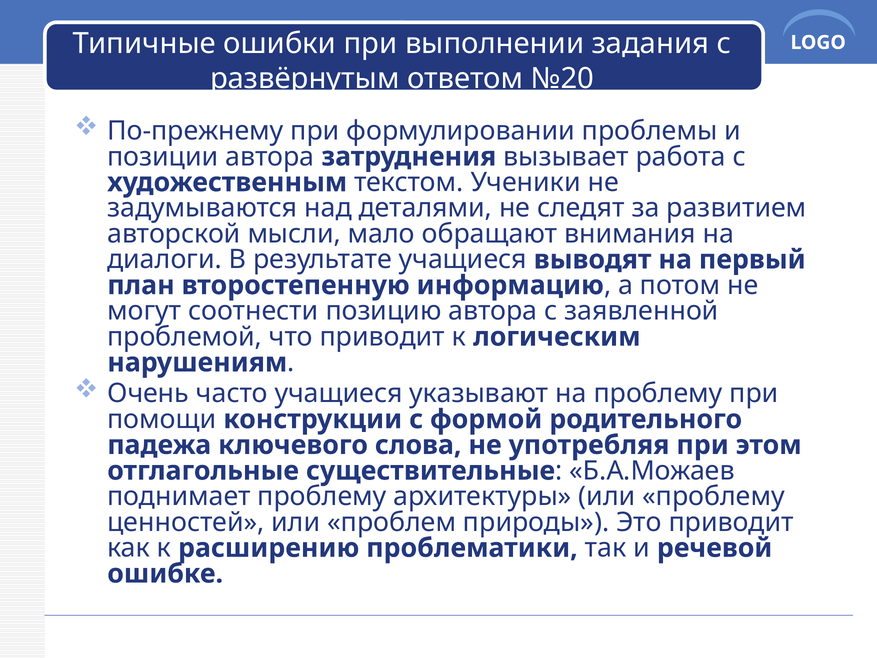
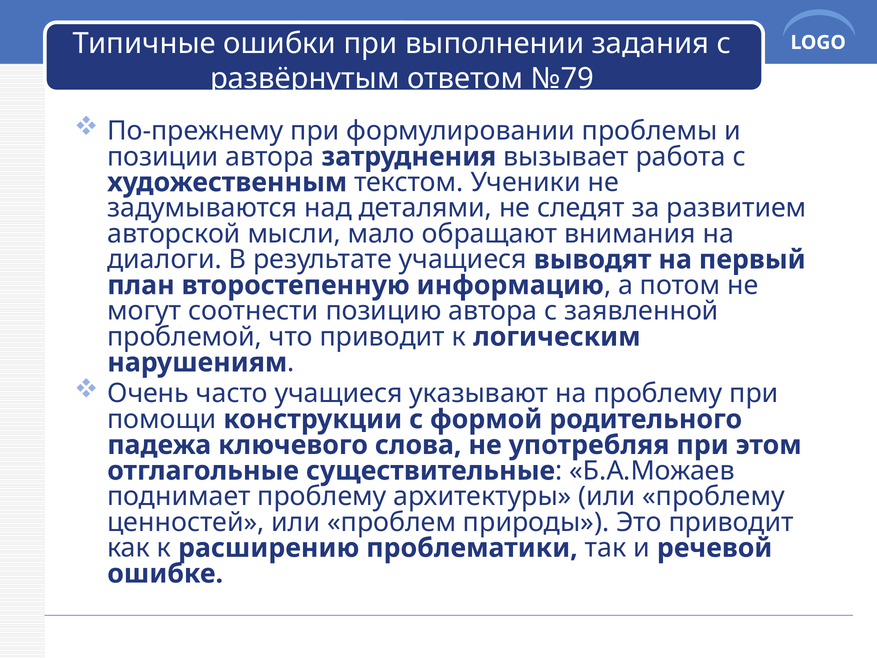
№20: №20 -> №79 (563, 78)
